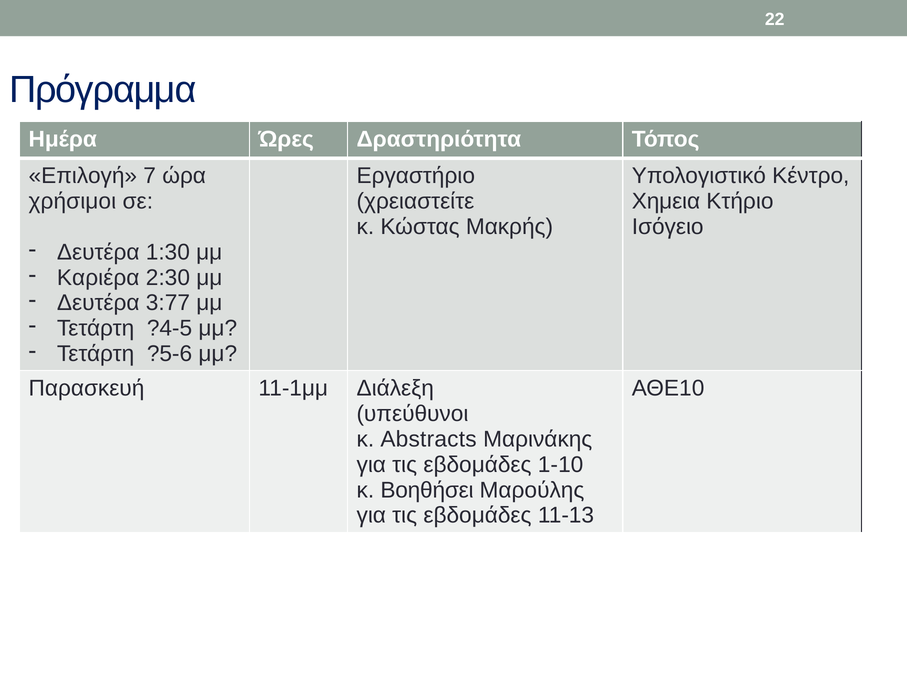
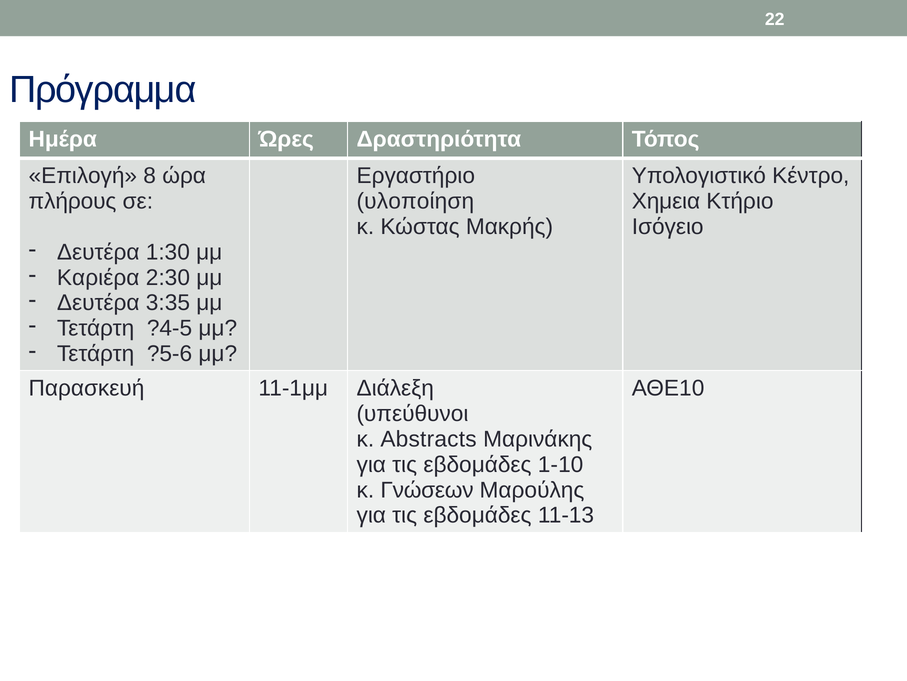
7: 7 -> 8 (150, 176)
χρήσιμοι: χρήσιμοι -> πλήρους (72, 201)
χρειαστείτε: χρειαστείτε -> υλοποίηση (415, 201)
3:77: 3:77 -> 3:35 (168, 303)
Βοηθήσει: Βοηθήσει -> Γνώσεων (427, 489)
